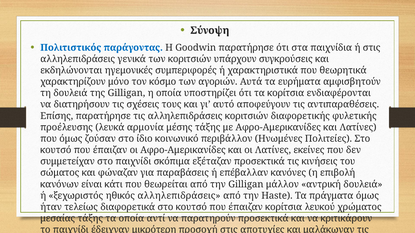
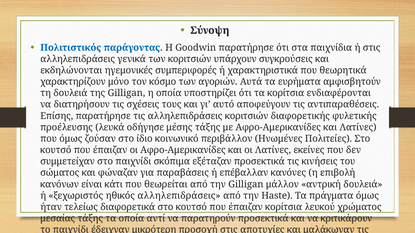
αρμονία: αρμονία -> οδήγησε (145, 128)
